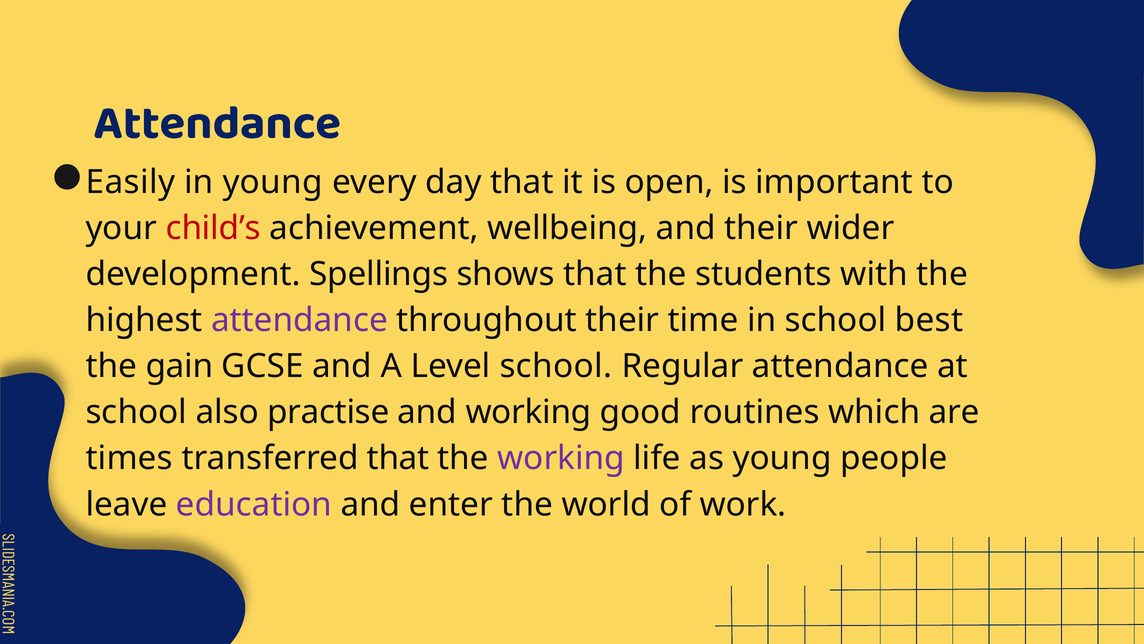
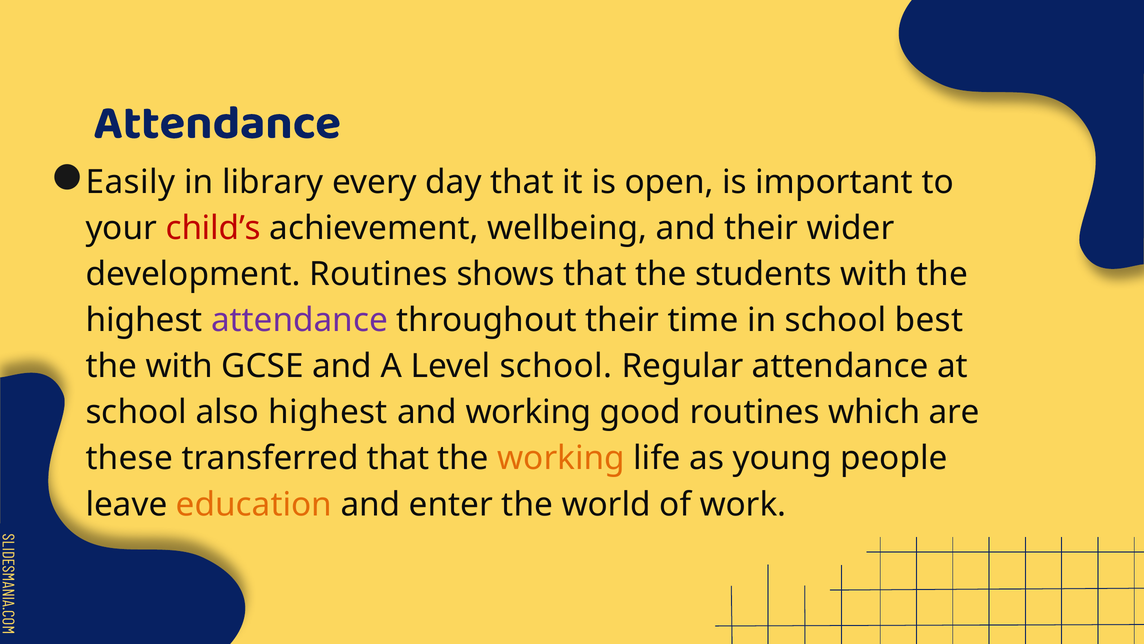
in young: young -> library (273, 182)
development Spellings: Spellings -> Routines (379, 274)
the gain: gain -> with (179, 366)
also practise: practise -> highest (328, 412)
times: times -> these (129, 458)
working colour: purple -> orange (561, 458)
education colour: purple -> orange (254, 504)
